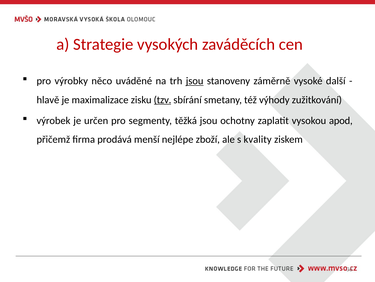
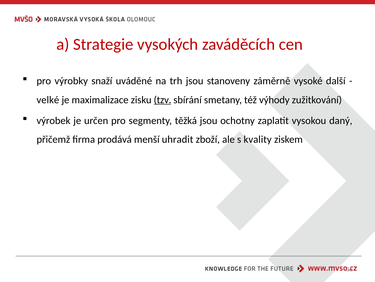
něco: něco -> snaží (102, 81)
jsou underline: present -> none (195, 81)
hlavě: hlavě -> velké (48, 100)
apod: apod -> daný (341, 120)
nejlépe: nejlépe -> uhradit (178, 139)
